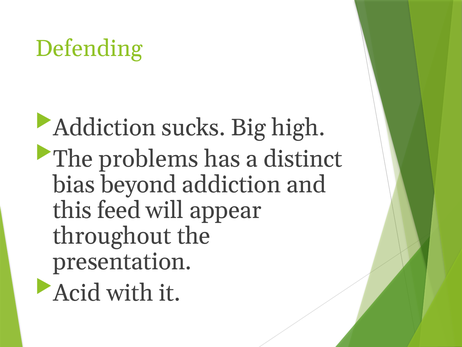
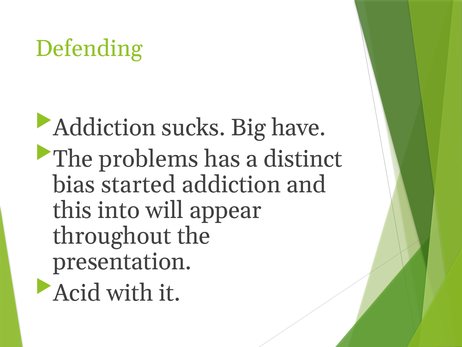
high: high -> have (299, 127)
beyond: beyond -> started (138, 184)
feed: feed -> into (119, 210)
